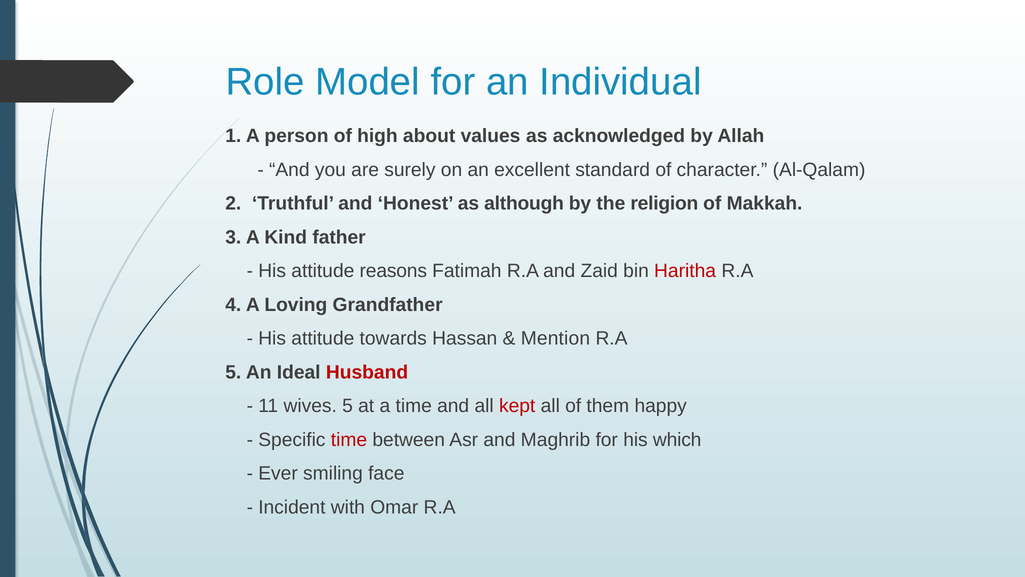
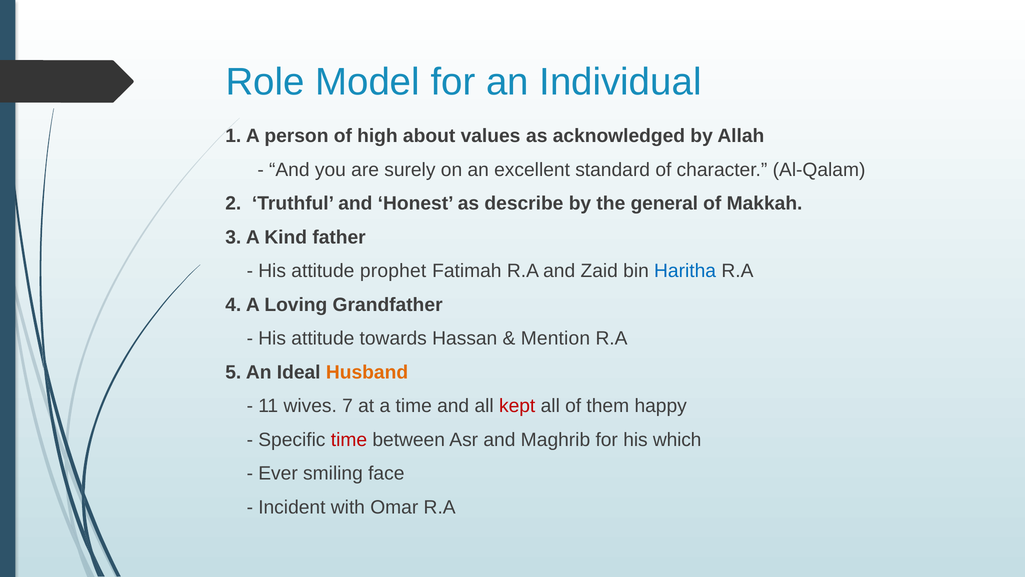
although: although -> describe (524, 203)
religion: religion -> general (664, 203)
reasons: reasons -> prophet (393, 271)
Haritha colour: red -> blue (685, 271)
Husband colour: red -> orange (367, 372)
wives 5: 5 -> 7 (348, 406)
